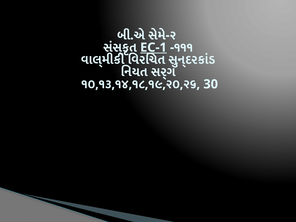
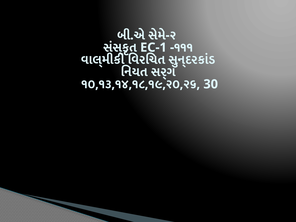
EC-1 underline: present -> none (153, 47)
